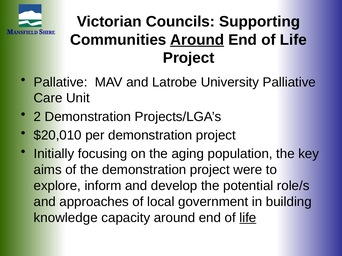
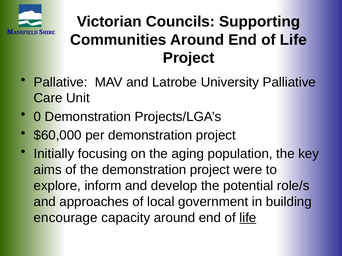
Around underline: present -> none (197, 40)
2: 2 -> 0 (37, 117)
$20,010: $20,010 -> $60,000 (58, 136)
knowledge: knowledge -> encourage (66, 218)
